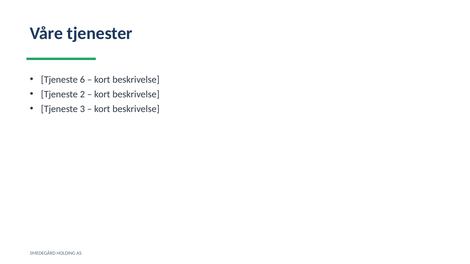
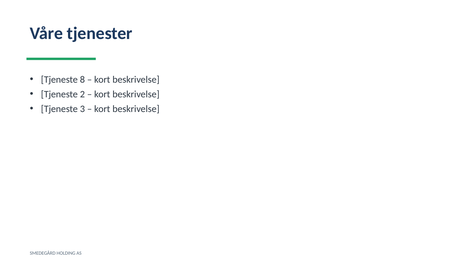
6: 6 -> 8 (82, 80)
